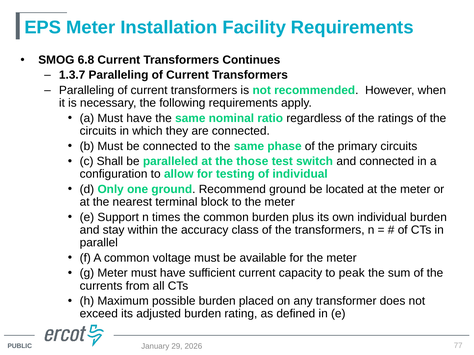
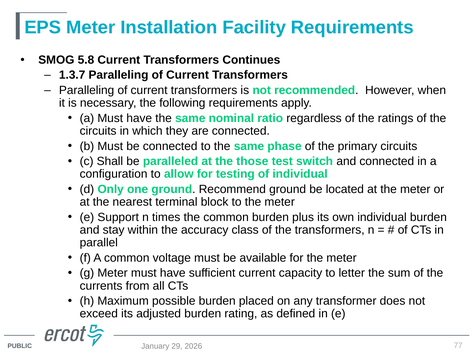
6.8: 6.8 -> 5.8 (86, 60)
peak: peak -> letter (352, 273)
